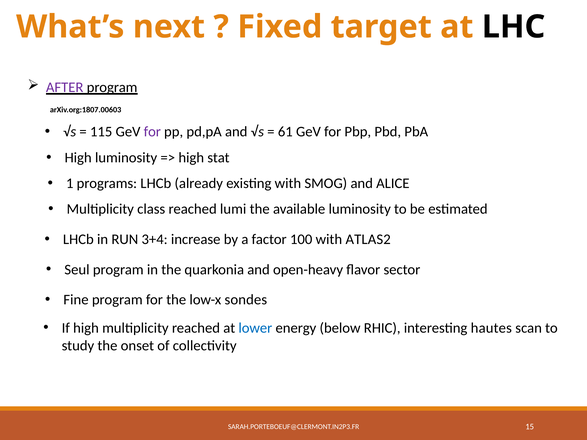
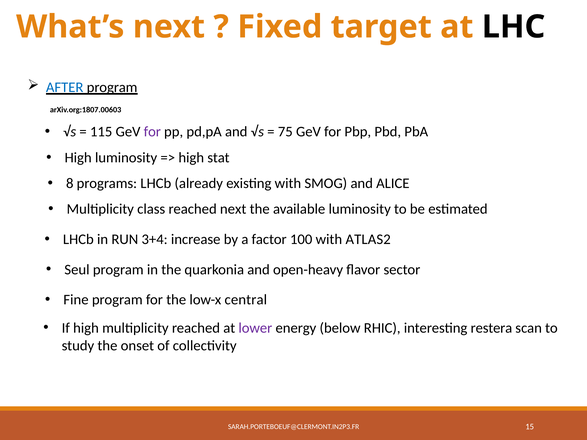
AFTER colour: purple -> blue (65, 88)
61: 61 -> 75 (285, 132)
1: 1 -> 8 (70, 183)
reached lumi: lumi -> next (233, 209)
sondes: sondes -> central (246, 300)
lower colour: blue -> purple (255, 328)
hautes: hautes -> restera (491, 328)
